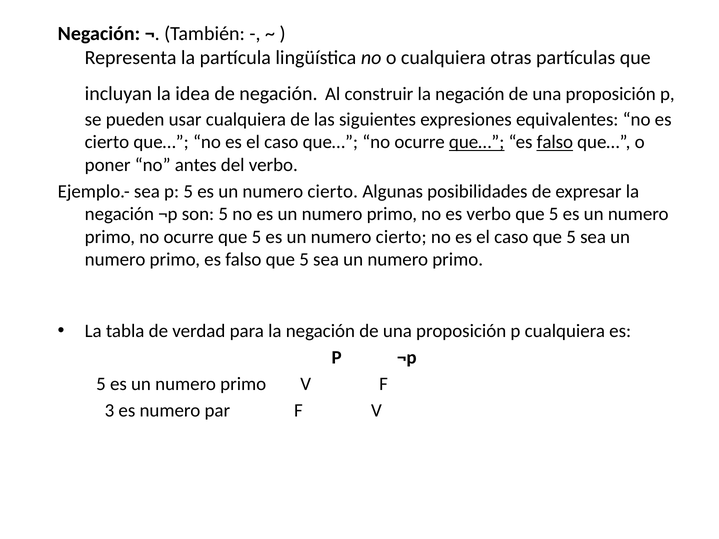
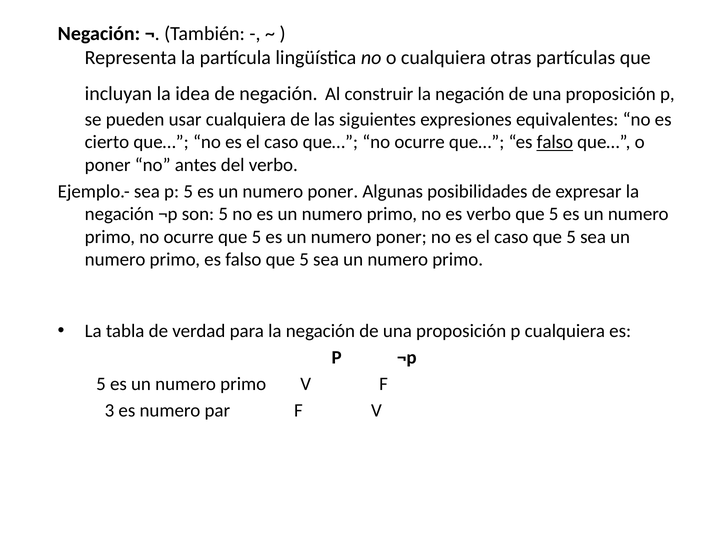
que… underline: present -> none (477, 142)
cierto: cierto -> poner (333, 191)
cierto: cierto -> poner (401, 237)
